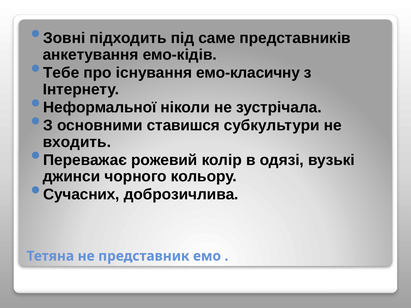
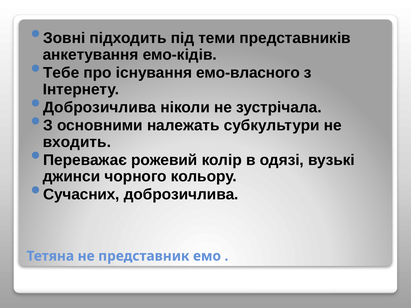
саме: саме -> теми (217, 38)
емо-класичну: емо-класичну -> емо-власного (248, 73)
Неформальної: Неформальної -> Доброзичлива (100, 107)
ставишся: ставишся -> належать (183, 125)
